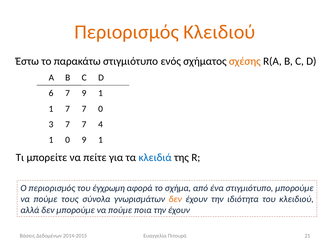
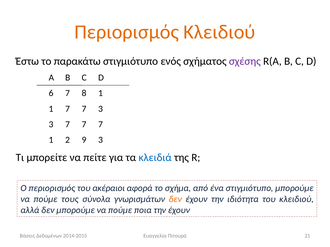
σχέσης colour: orange -> purple (245, 61)
7 9: 9 -> 8 (84, 93)
7 0: 0 -> 3 (101, 109)
7 7 4: 4 -> 7 (101, 125)
1 0: 0 -> 2 (68, 140)
1: 1 -> 3 (101, 140)
έγχρωμη: έγχρωμη -> ακέραιοι (109, 189)
